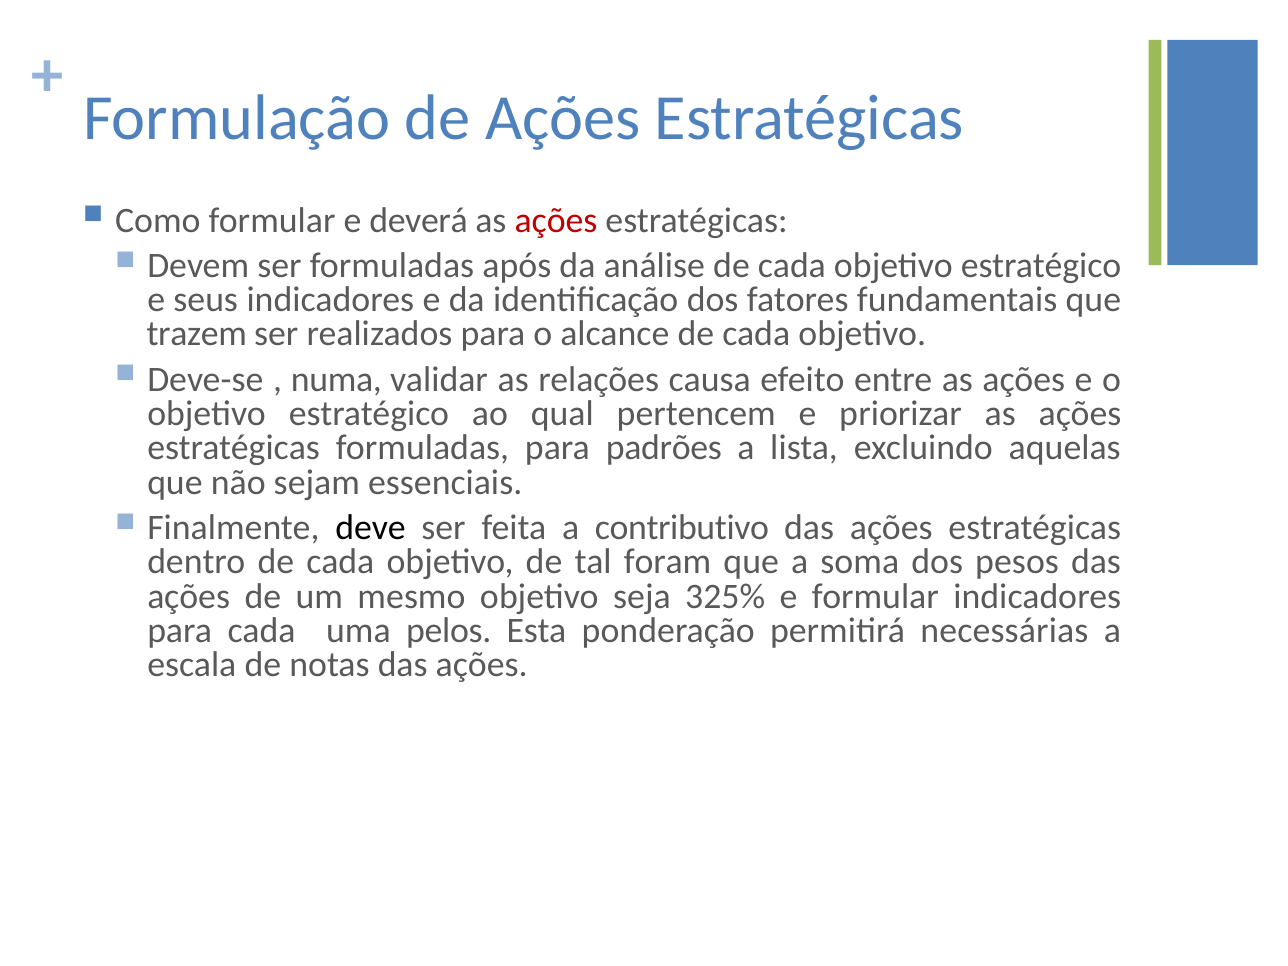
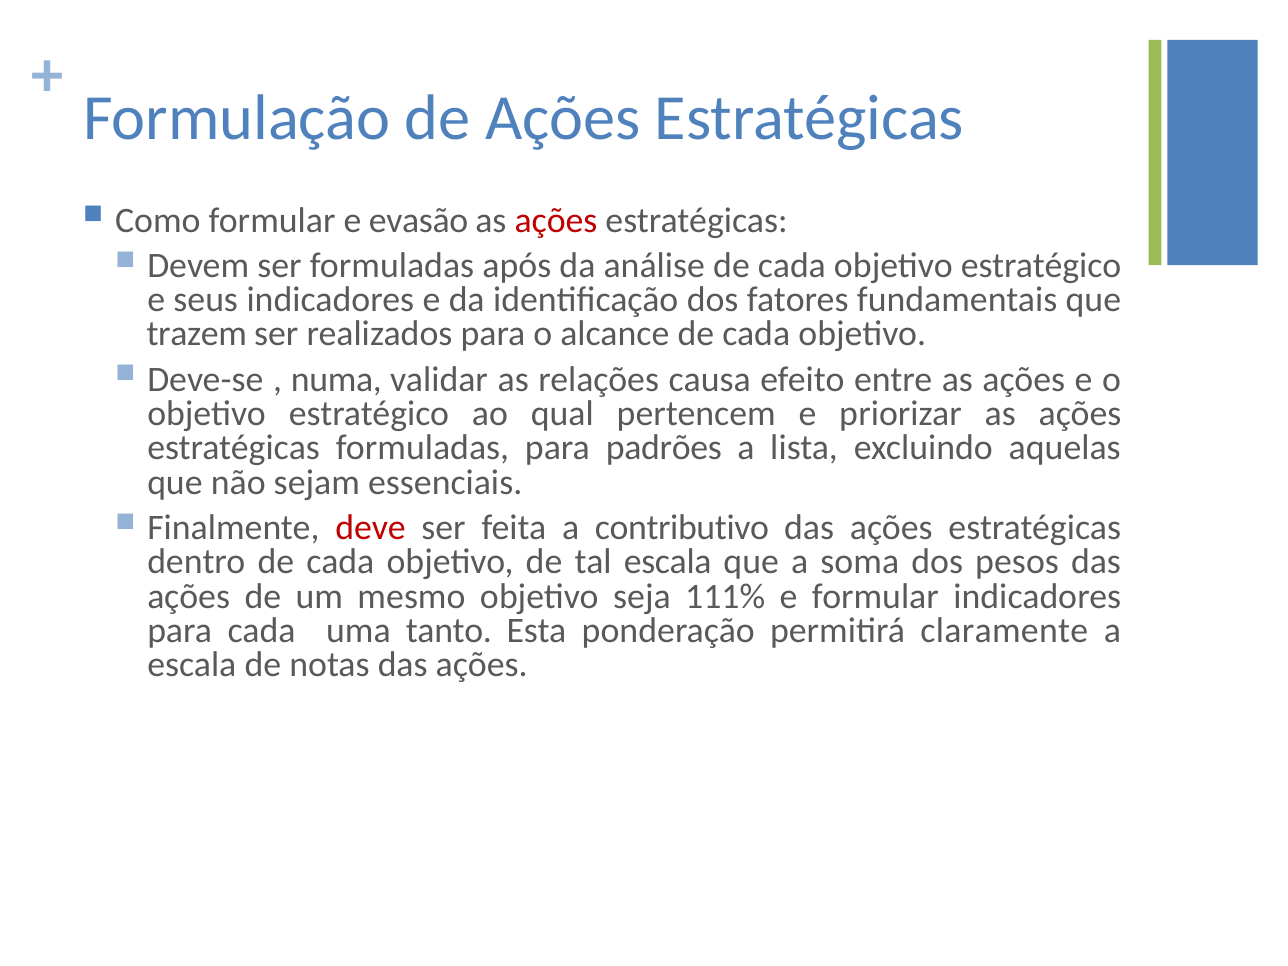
deverá: deverá -> evasão (419, 220)
deve colour: black -> red (370, 528)
tal foram: foram -> escala (668, 562)
325%: 325% -> 111% (725, 596)
pelos: pelos -> tanto (449, 631)
necessárias: necessárias -> claramente (1004, 631)
